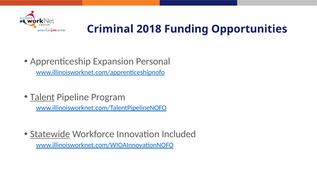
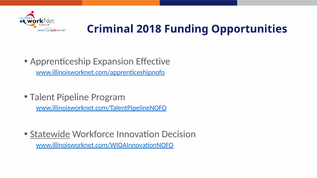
Personal: Personal -> Effective (153, 62)
Talent underline: present -> none (42, 97)
Included: Included -> Decision (179, 134)
